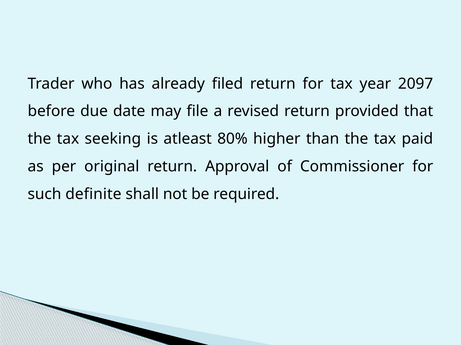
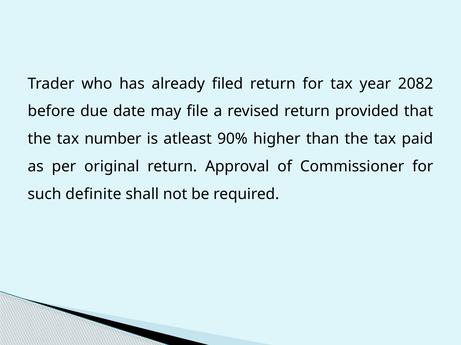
2097: 2097 -> 2082 (416, 84)
seeking: seeking -> number (113, 139)
80%: 80% -> 90% (232, 139)
